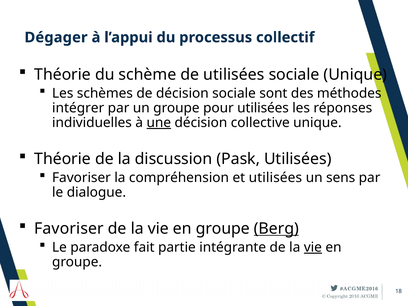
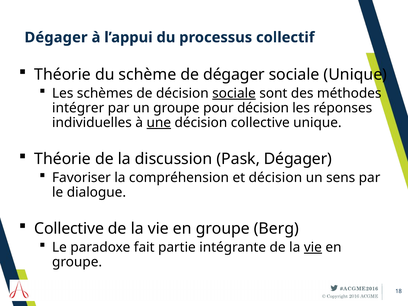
de utilisées: utilisées -> dégager (234, 75)
sociale underline: none -> present (234, 93)
pour utilisées: utilisées -> décision (263, 108)
Pask Utilisées: Utilisées -> Dégager (298, 159)
et utilisées: utilisées -> décision (275, 178)
Favoriser: Favoriser -> Collective (69, 228)
Berg underline: present -> none (276, 228)
